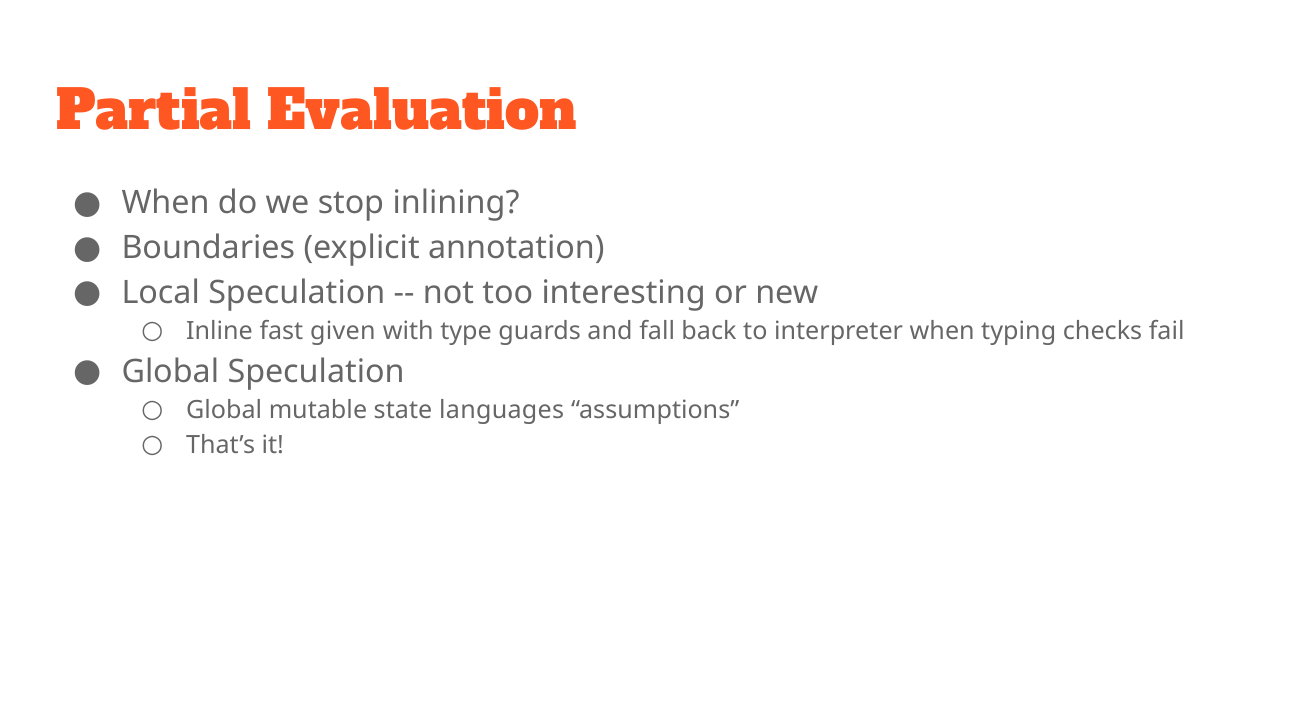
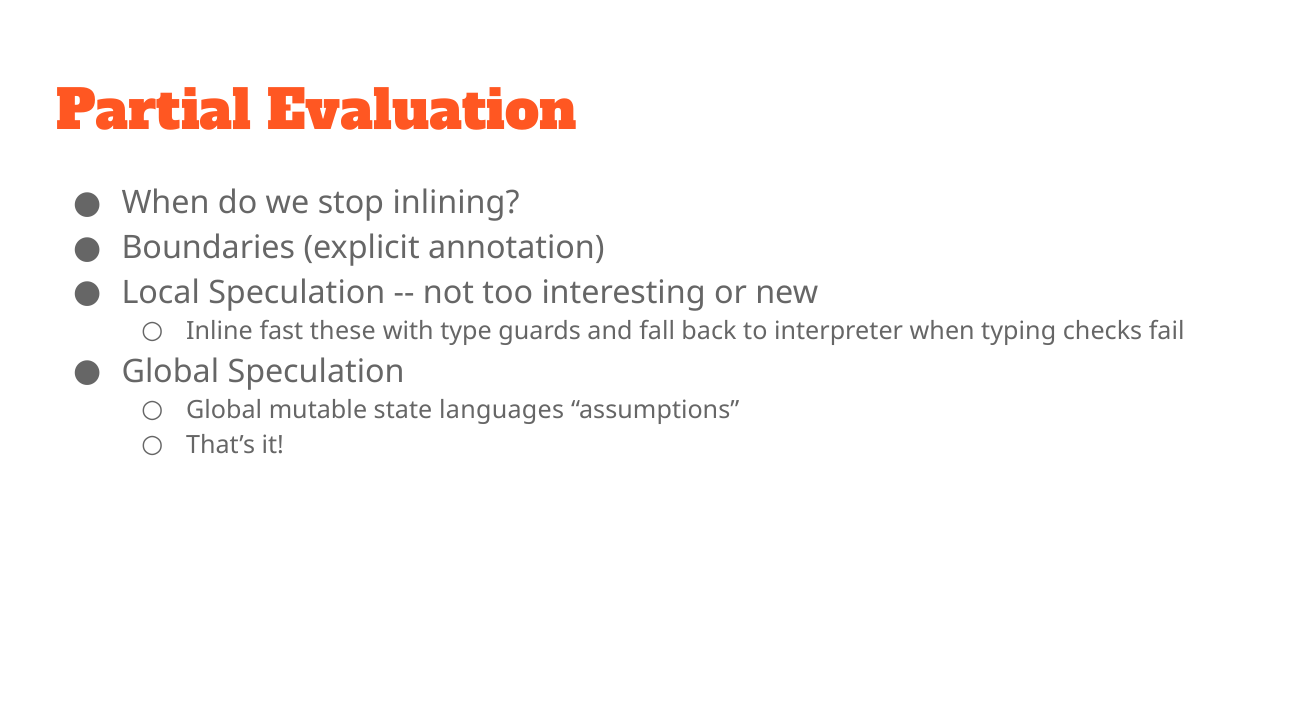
given: given -> these (343, 331)
